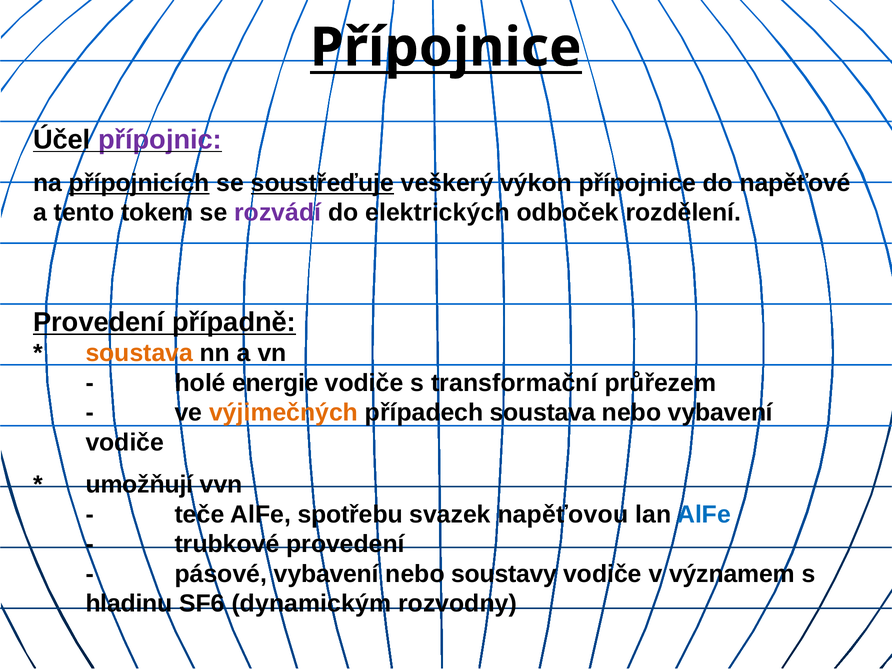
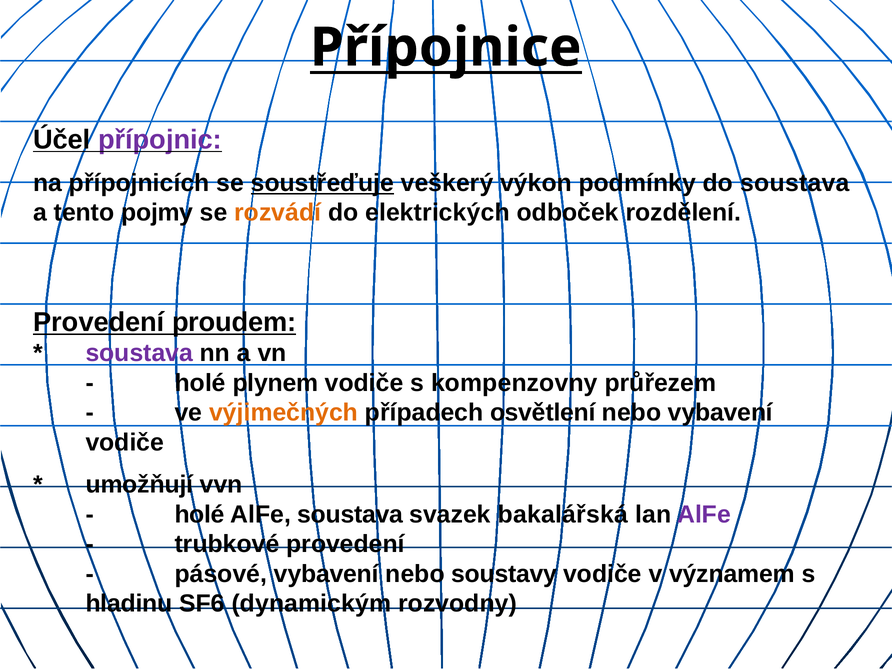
přípojnicích underline: present -> none (139, 183)
výkon přípojnice: přípojnice -> podmínky (637, 183)
do napěťové: napěťové -> soustava (795, 183)
tokem: tokem -> pojmy (157, 213)
rozvádí colour: purple -> orange (278, 213)
případně: případně -> proudem (234, 322)
soustava colour: orange -> purple (139, 353)
energie: energie -> plynem (275, 383)
transformační: transformační -> kompenzovny (514, 383)
případech soustava: soustava -> osvětlení (543, 413)
teče: teče -> holé (200, 514)
AlFe spotřebu: spotřebu -> soustava (350, 514)
napěťovou: napěťovou -> bakalářská (563, 514)
AlFe colour: blue -> purple (704, 514)
